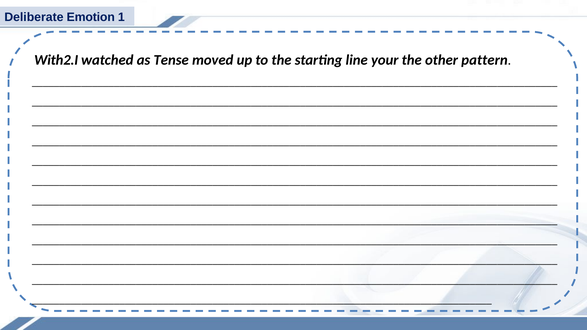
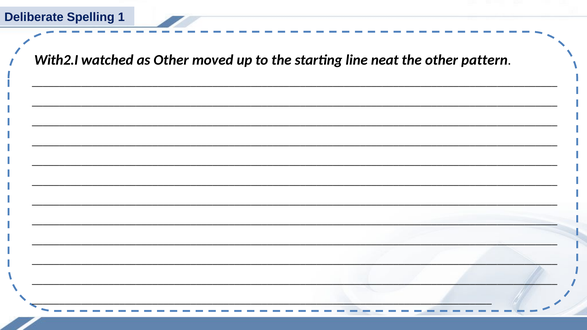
Emotion: Emotion -> Spelling (91, 17)
as Tense: Tense -> Other (171, 60)
your: your -> neat (385, 60)
